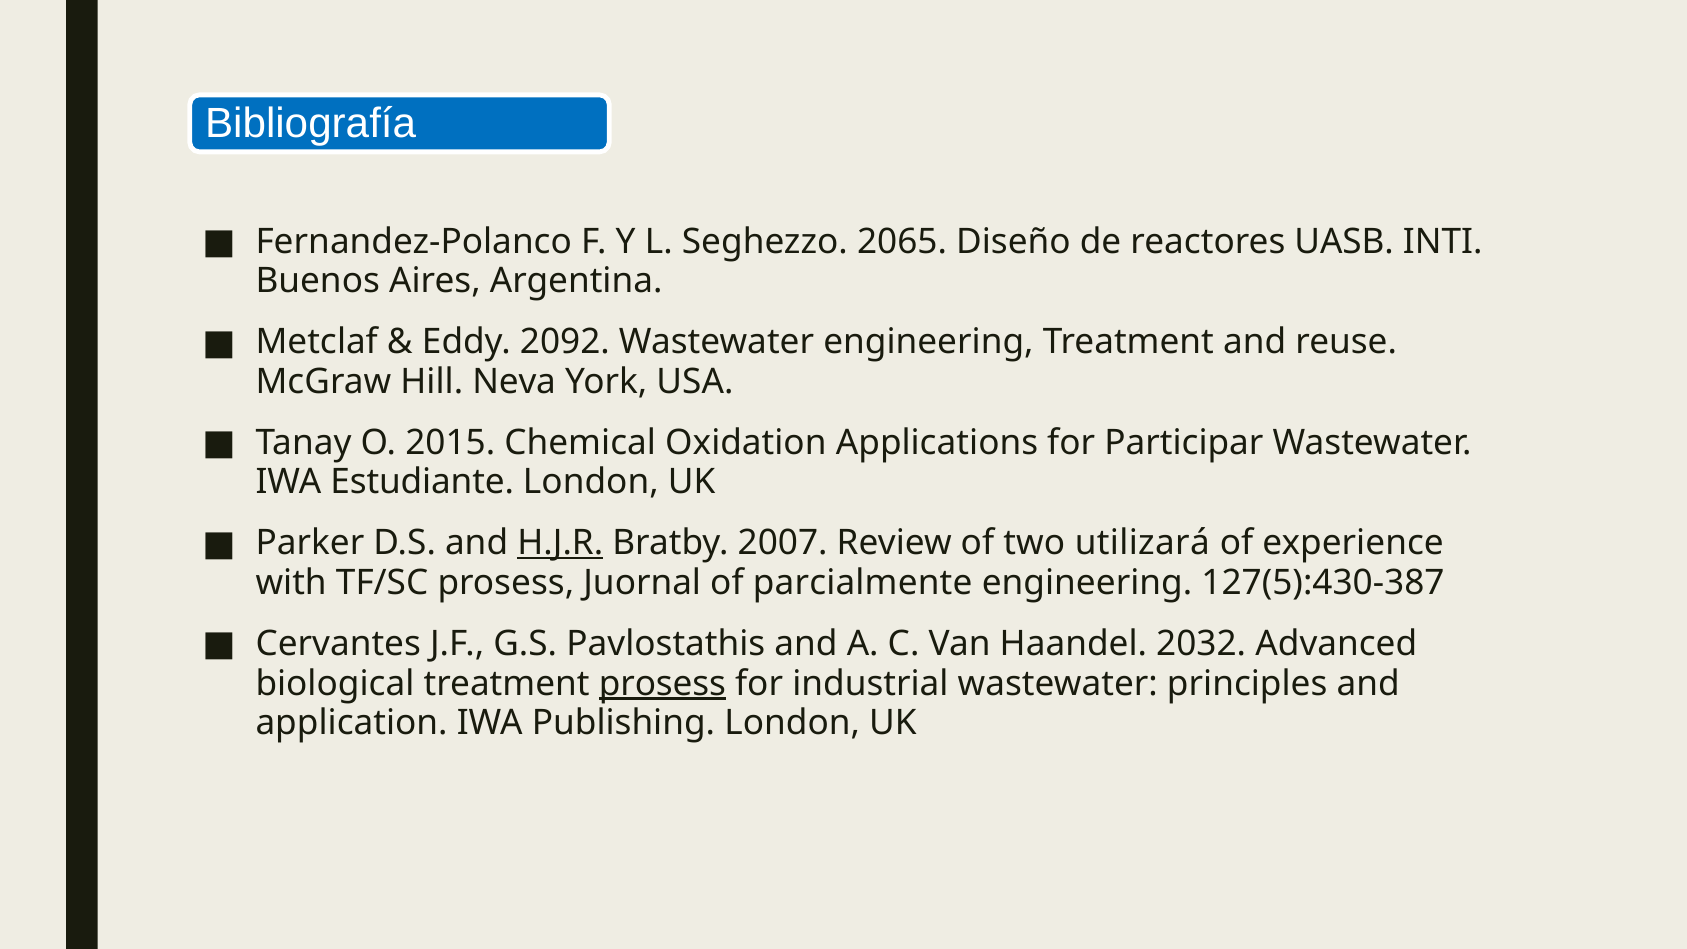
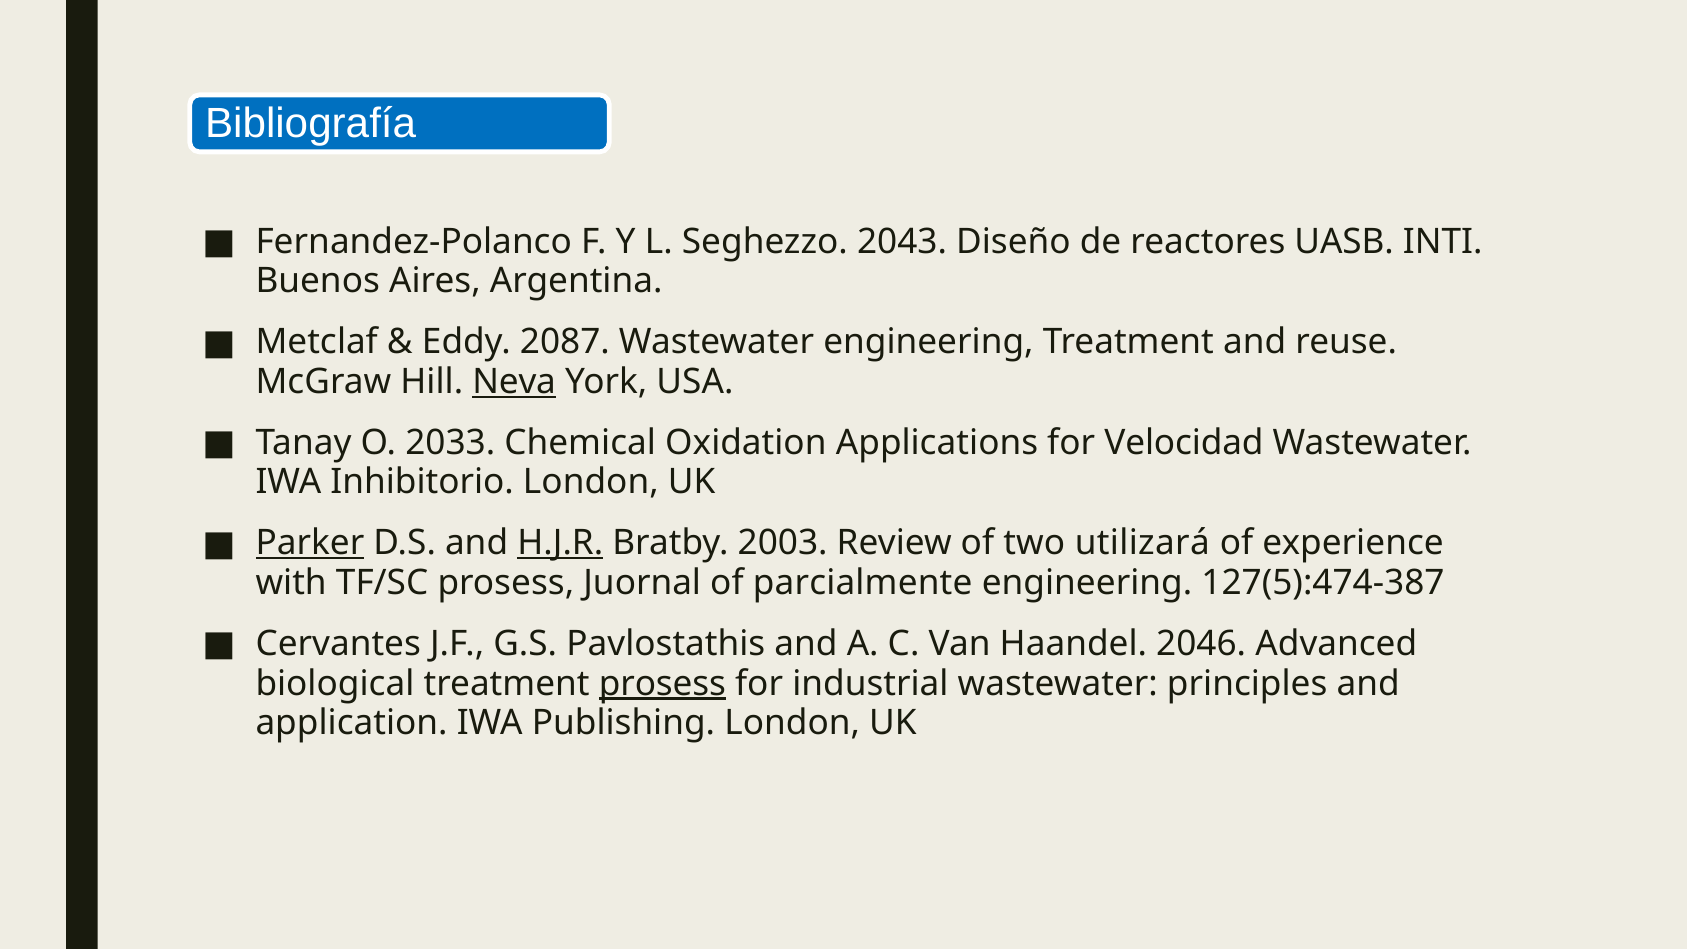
2065: 2065 -> 2043 (902, 242)
2092: 2092 -> 2087 (565, 342)
Neva underline: none -> present (514, 382)
2015: 2015 -> 2033 (450, 443)
Participar: Participar -> Velocidad (1184, 443)
Estudiante: Estudiante -> Inhibitorio (422, 482)
Parker underline: none -> present (310, 543)
2007: 2007 -> 2003 (783, 543)
127(5):430-387: 127(5):430-387 -> 127(5):474-387 (1323, 583)
2032: 2032 -> 2046 (1201, 644)
